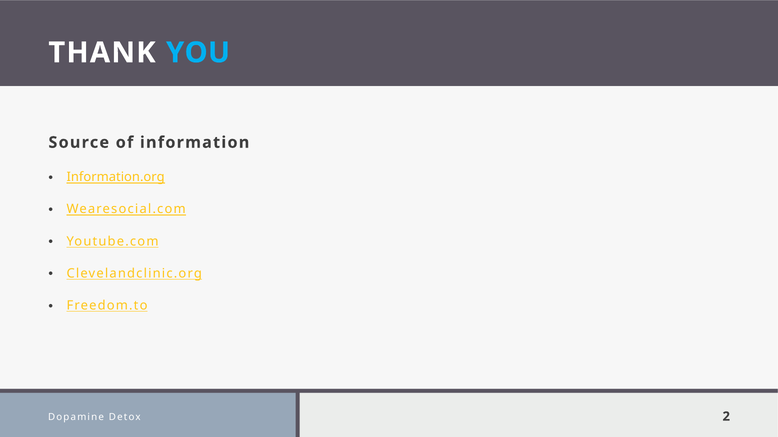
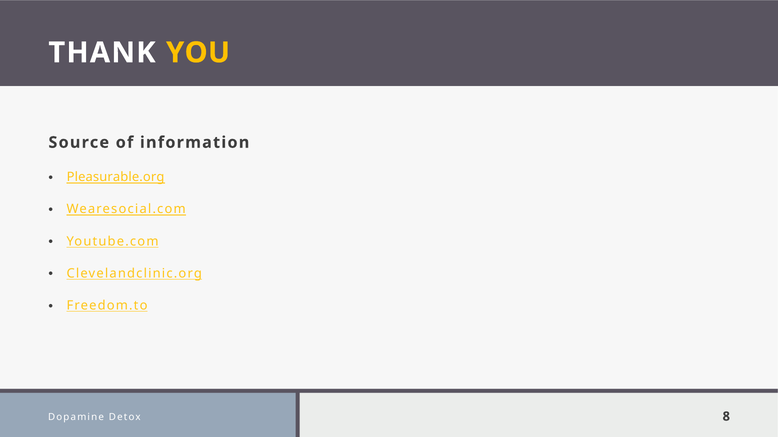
YOU colour: light blue -> yellow (198, 53)
Information.org: Information.org -> Pleasurable.org (116, 177)
2: 2 -> 8 (726, 417)
